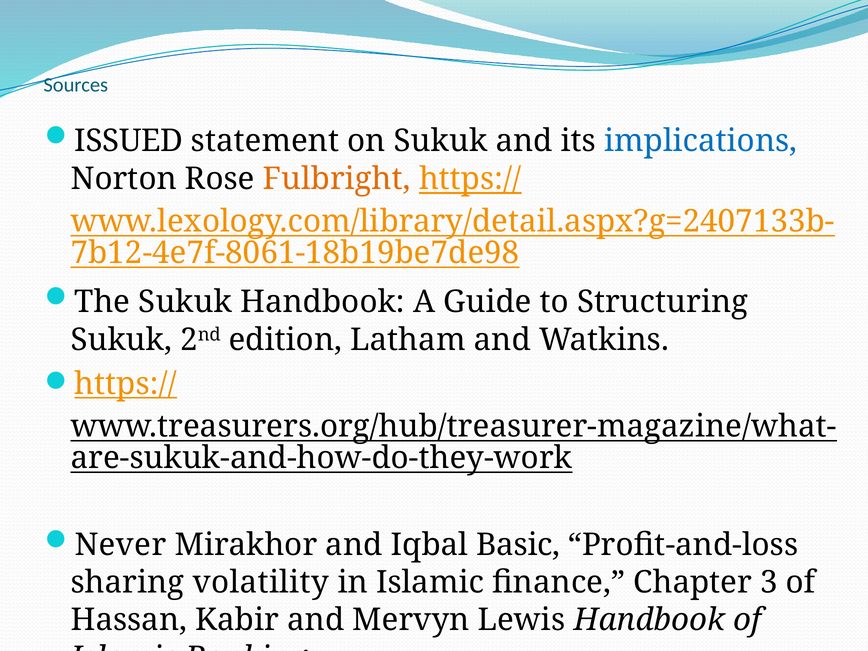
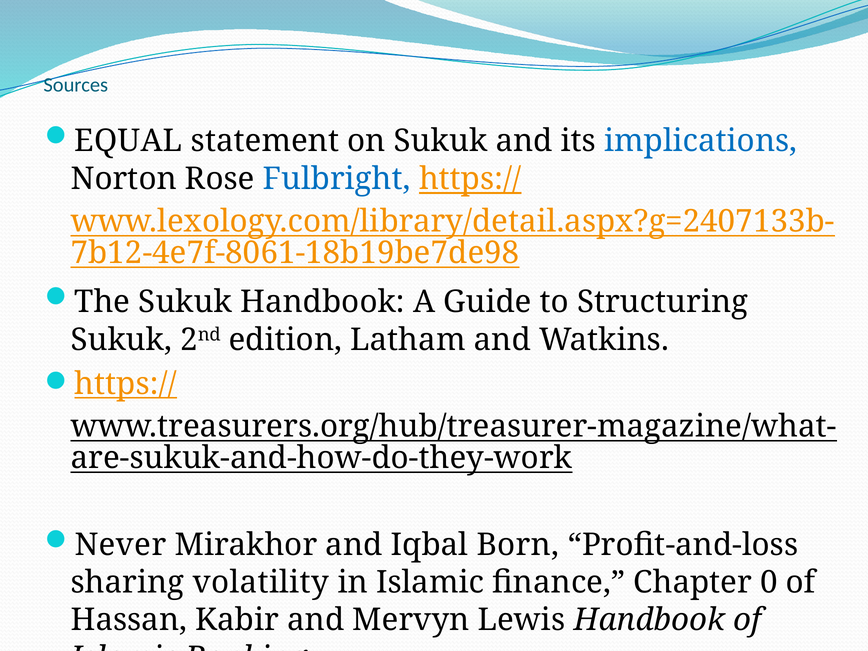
ISSUED: ISSUED -> EQUAL (128, 141)
Fulbright colour: orange -> blue (337, 179)
Basic: Basic -> Born (518, 545)
3: 3 -> 0 (769, 582)
